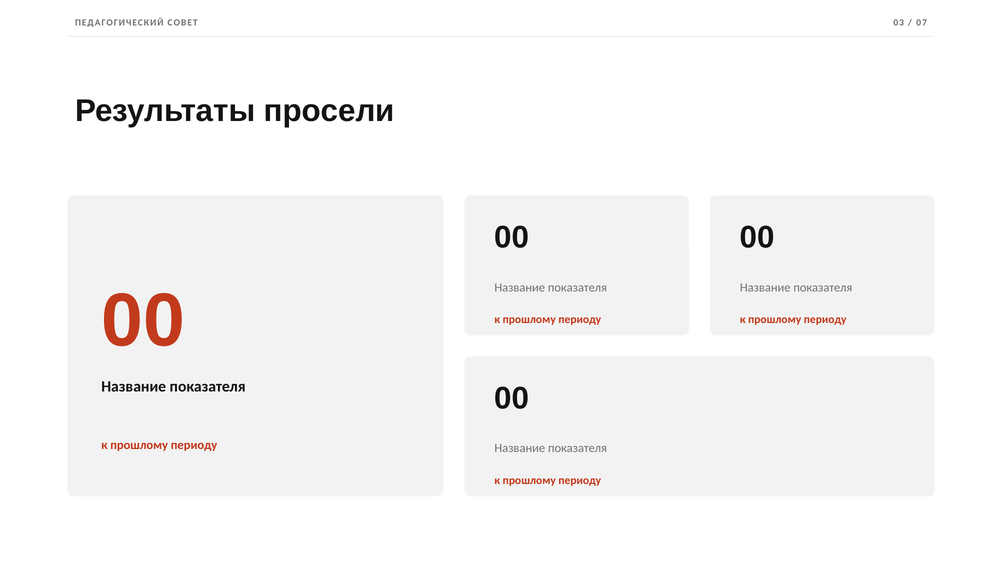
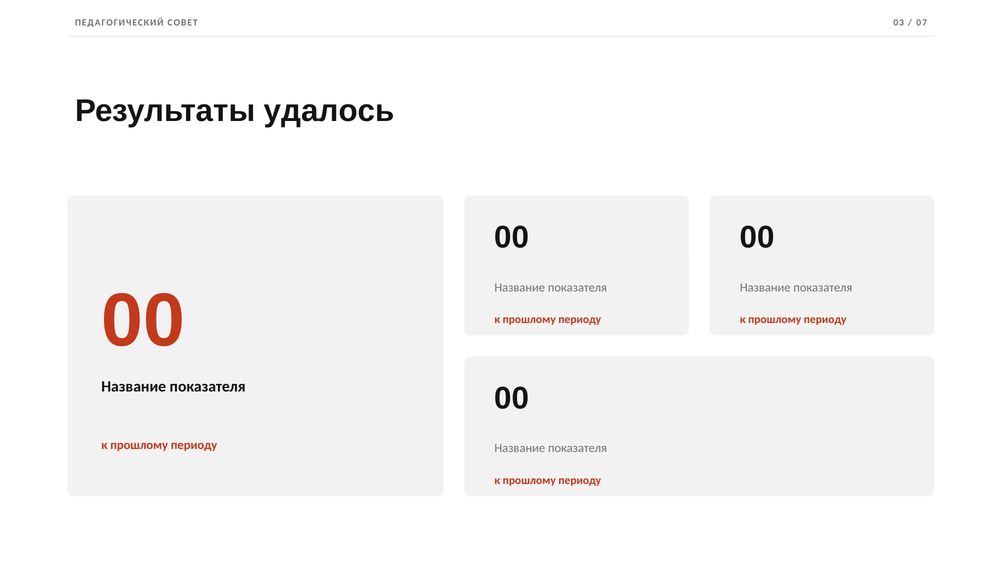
просели: просели -> удалось (329, 111)
